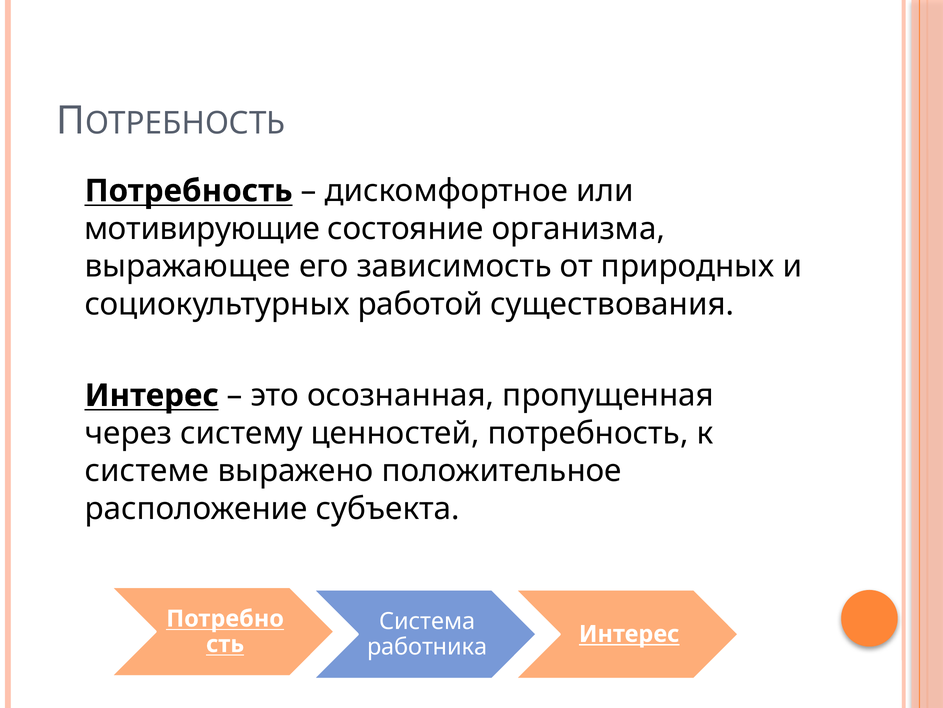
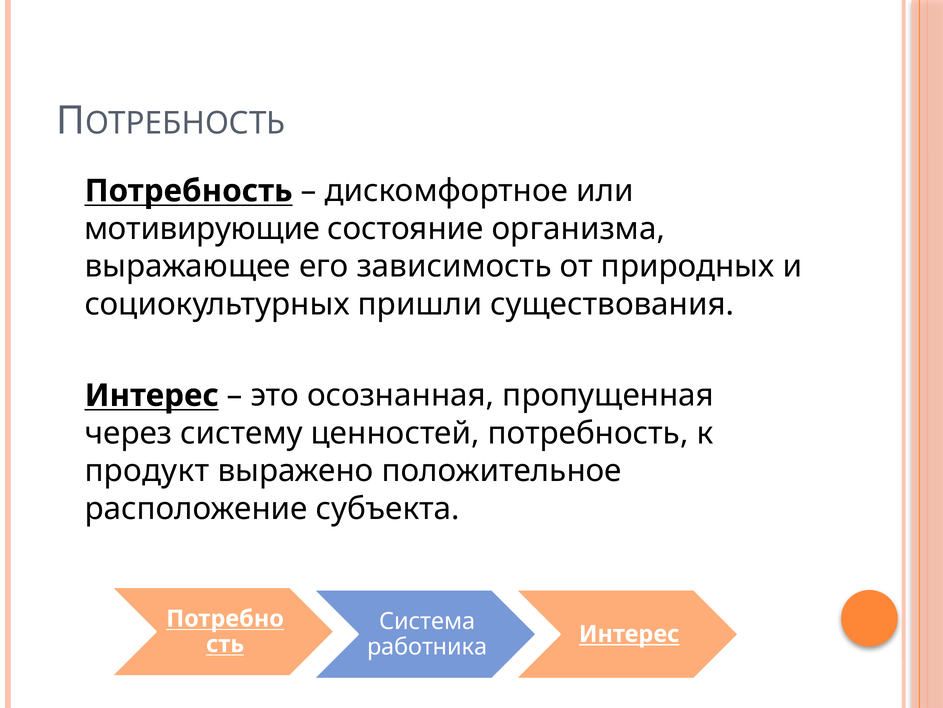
работой: работой -> пришли (420, 304)
системе: системе -> продукт (147, 471)
